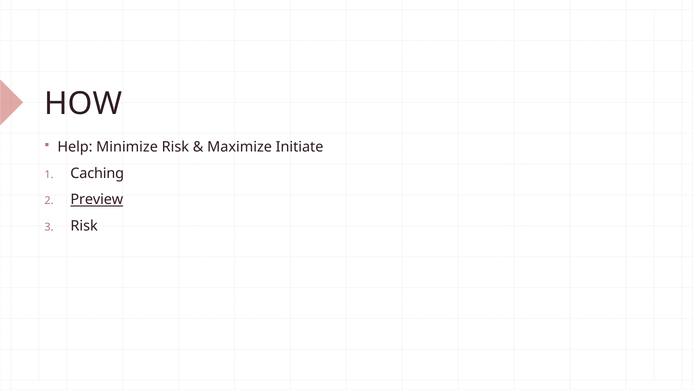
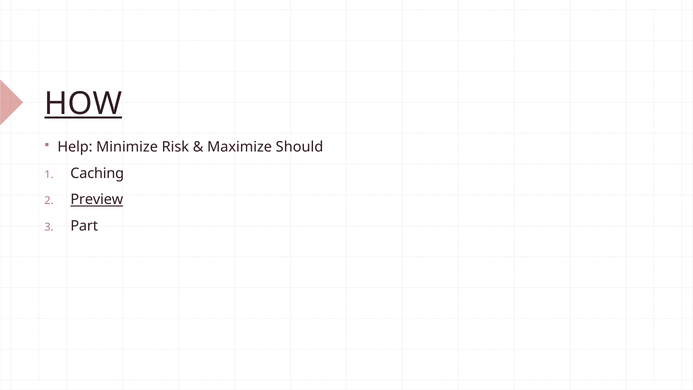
HOW underline: none -> present (83, 104)
Initiate: Initiate -> Should (300, 147)
Risk: Risk -> Part (84, 226)
